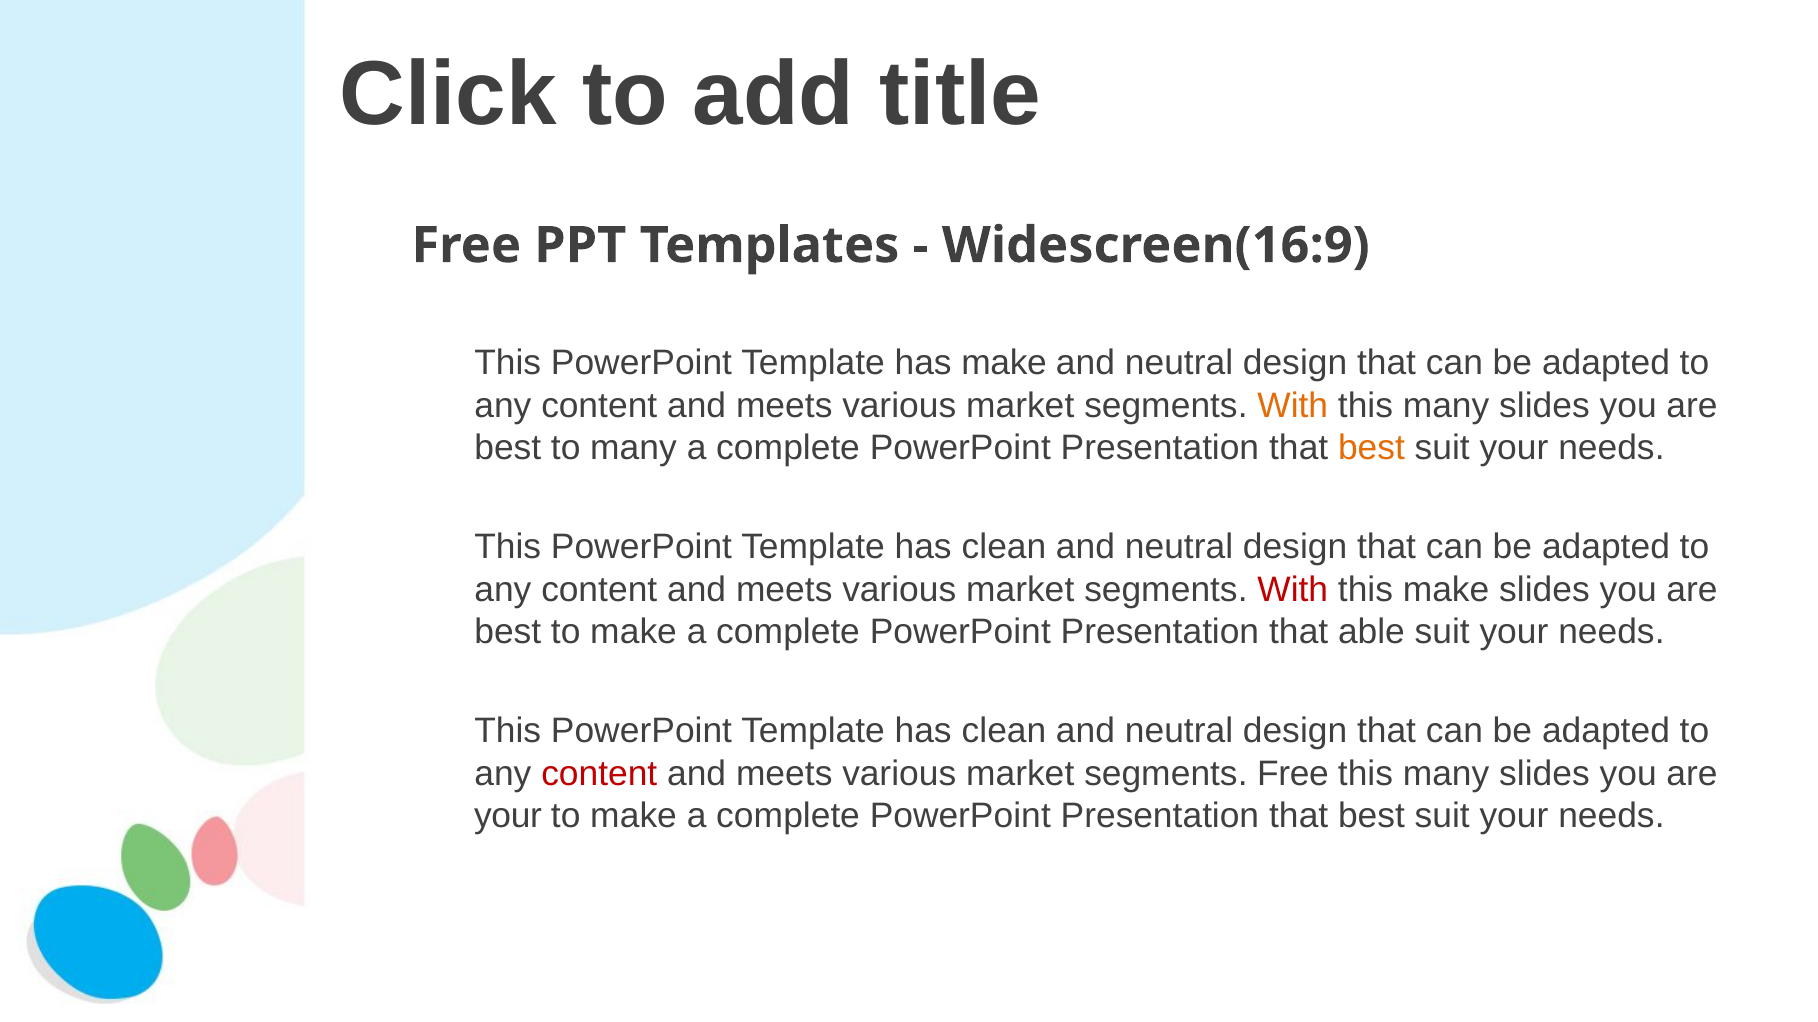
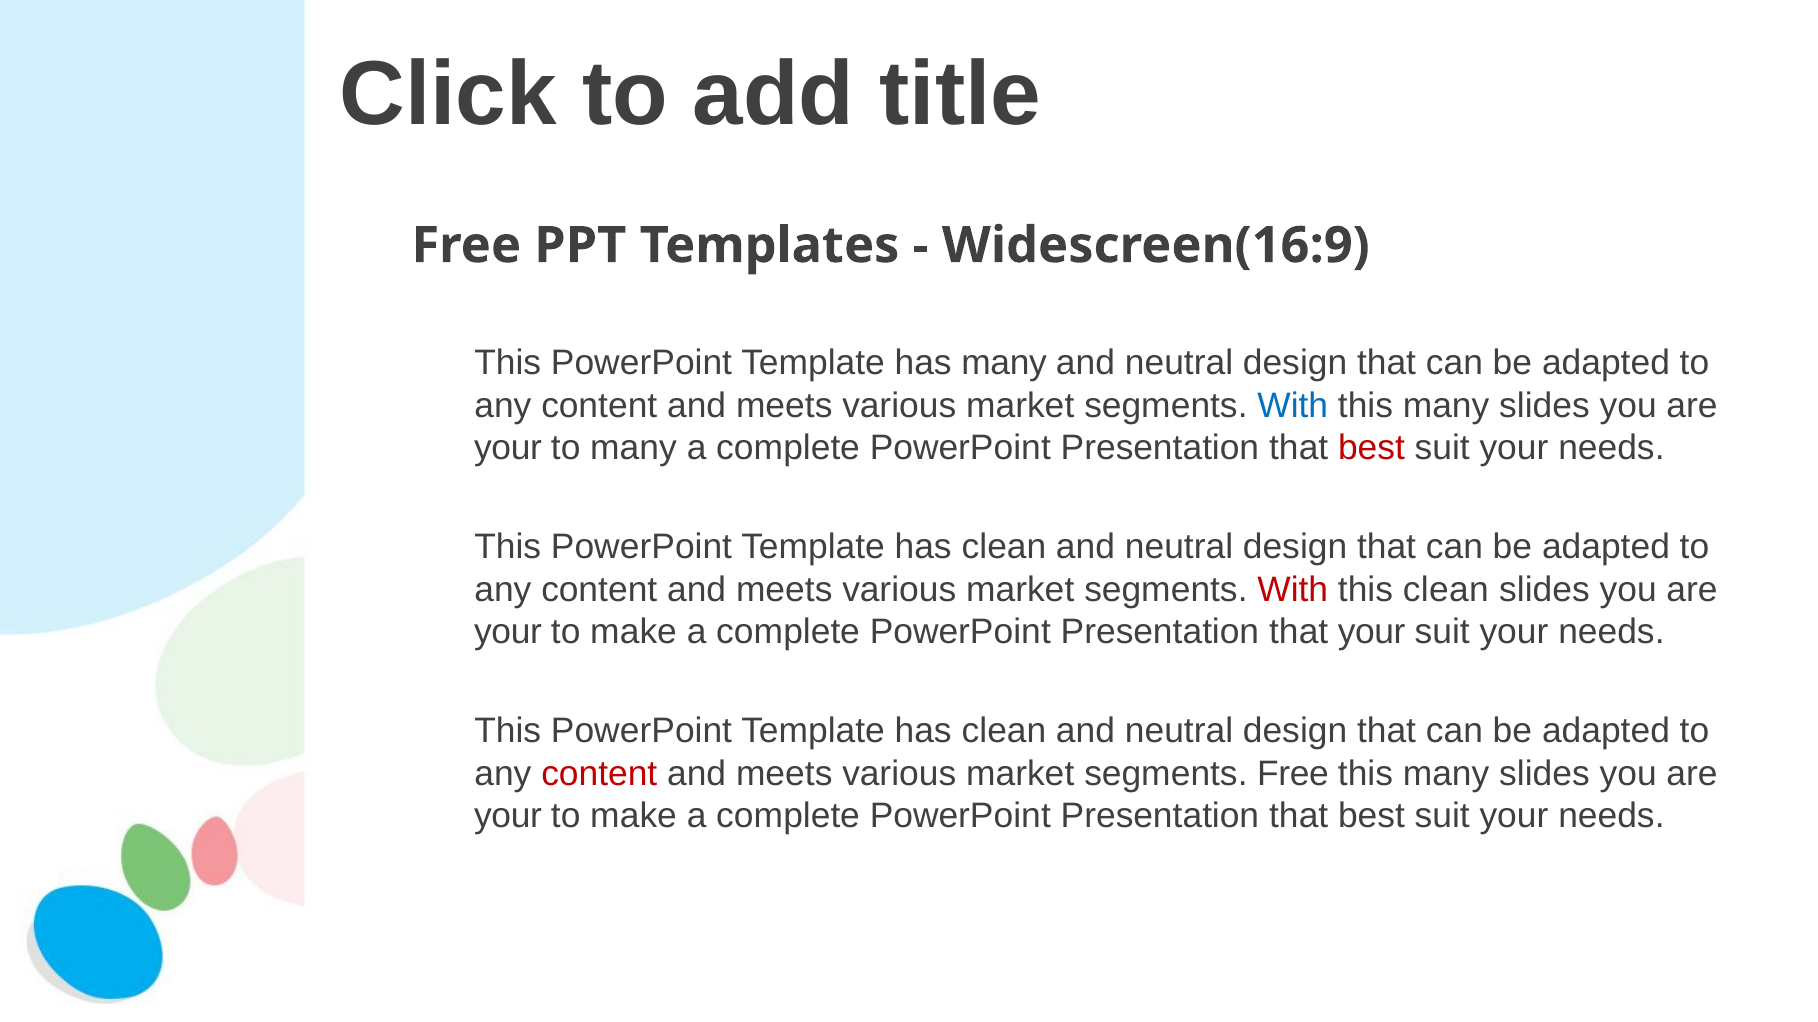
has make: make -> many (1004, 364)
With colour: orange -> blue (1293, 406)
best: best -> your (508, 448)
best colour: orange -> red (1371, 448)
this make: make -> clean (1446, 590)
best: best -> your (508, 632)
that able: able -> your (1372, 632)
